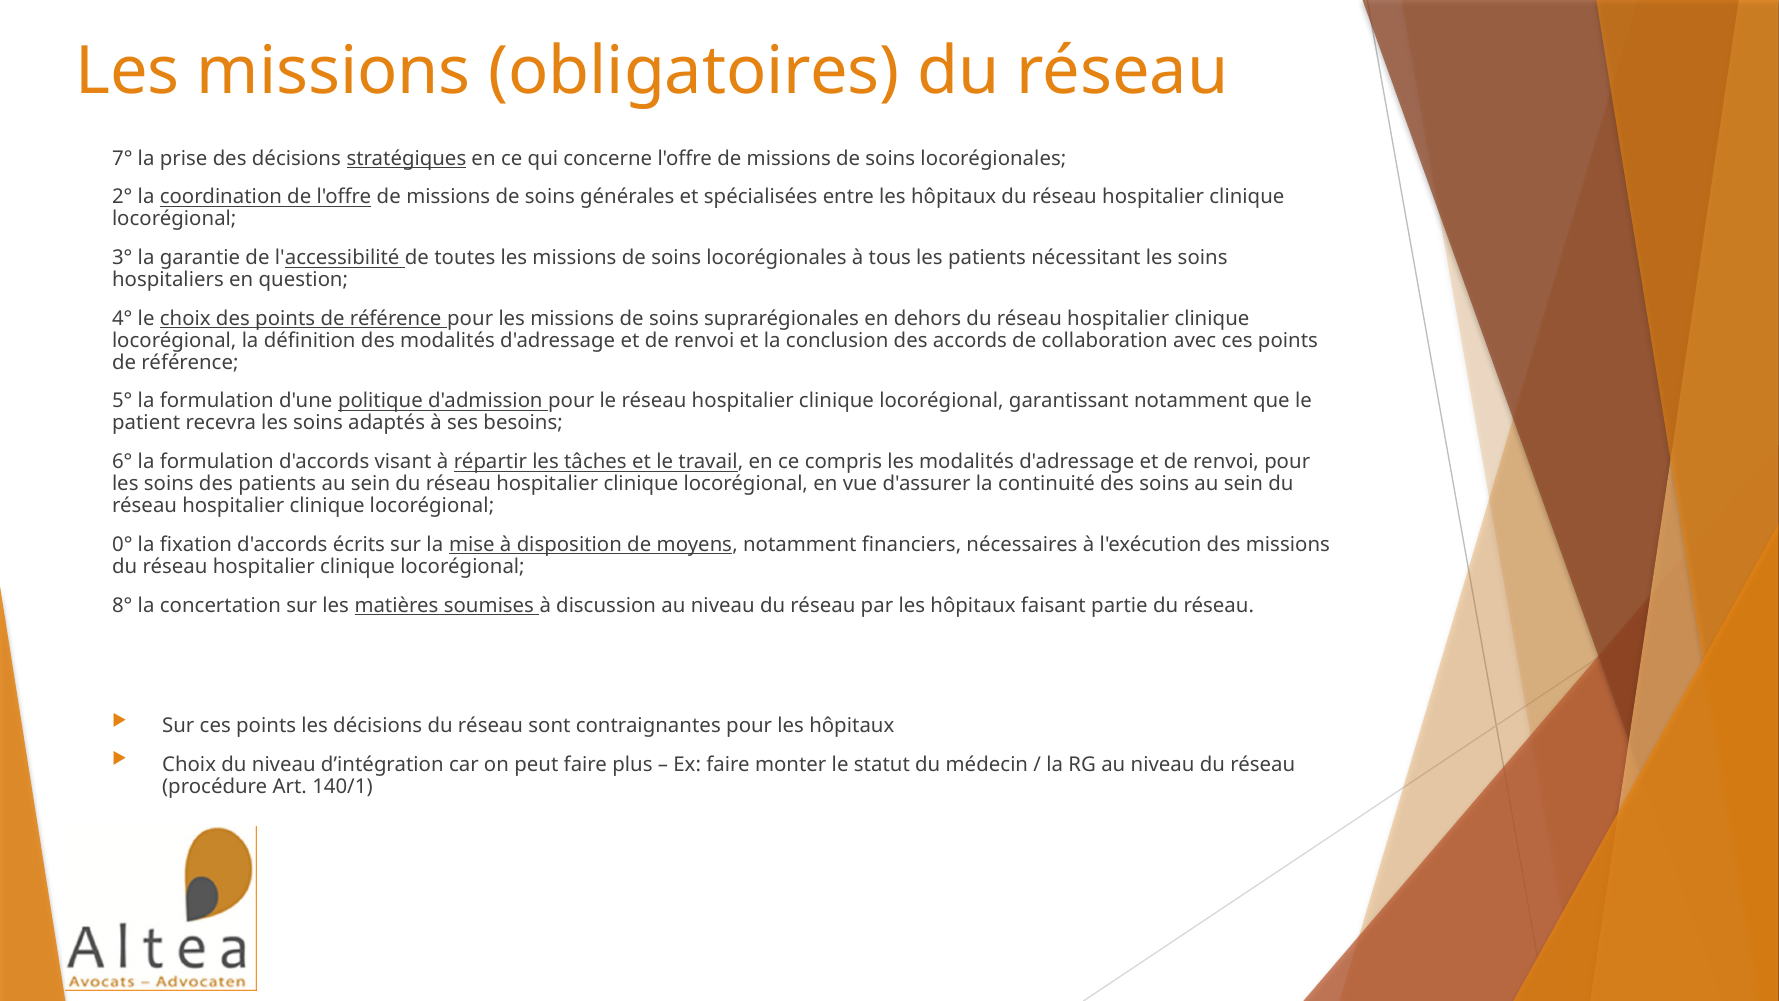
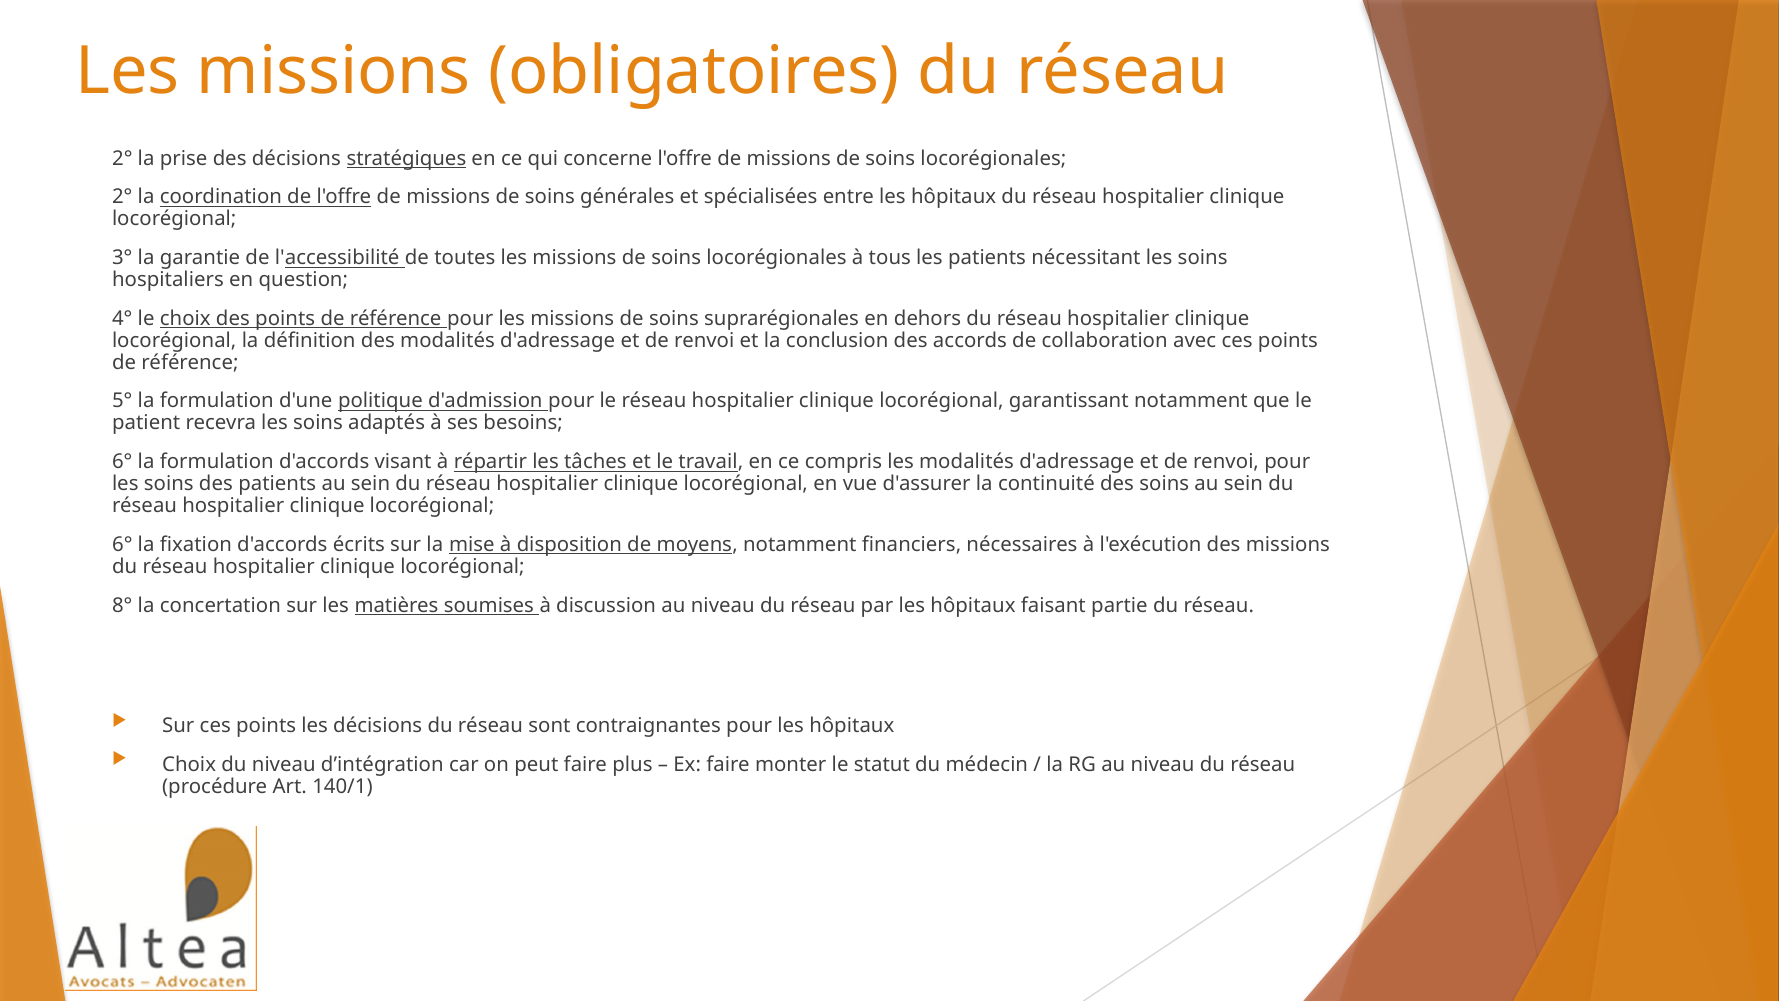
7°: 7° -> 2° (122, 158)
0°: 0° -> 6° (122, 544)
